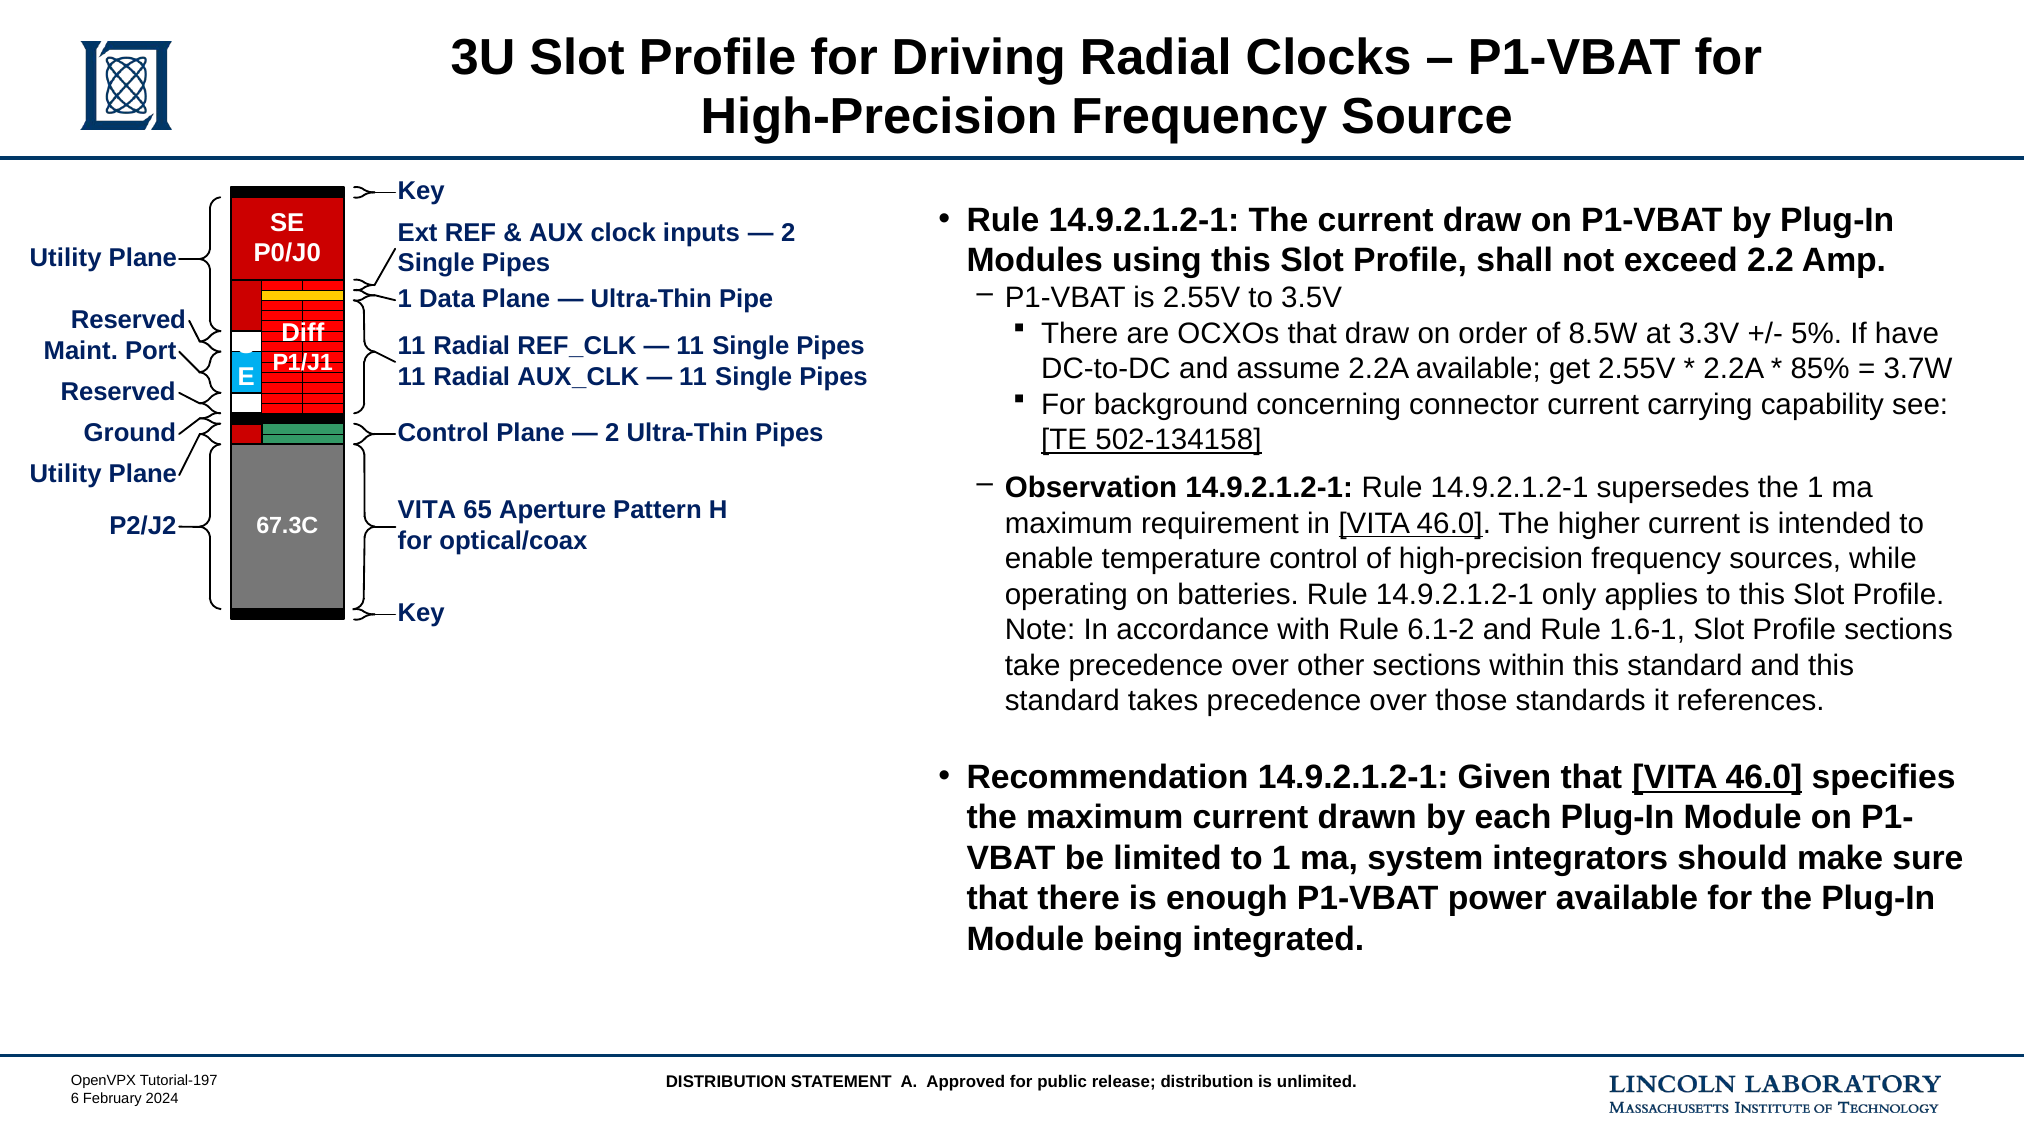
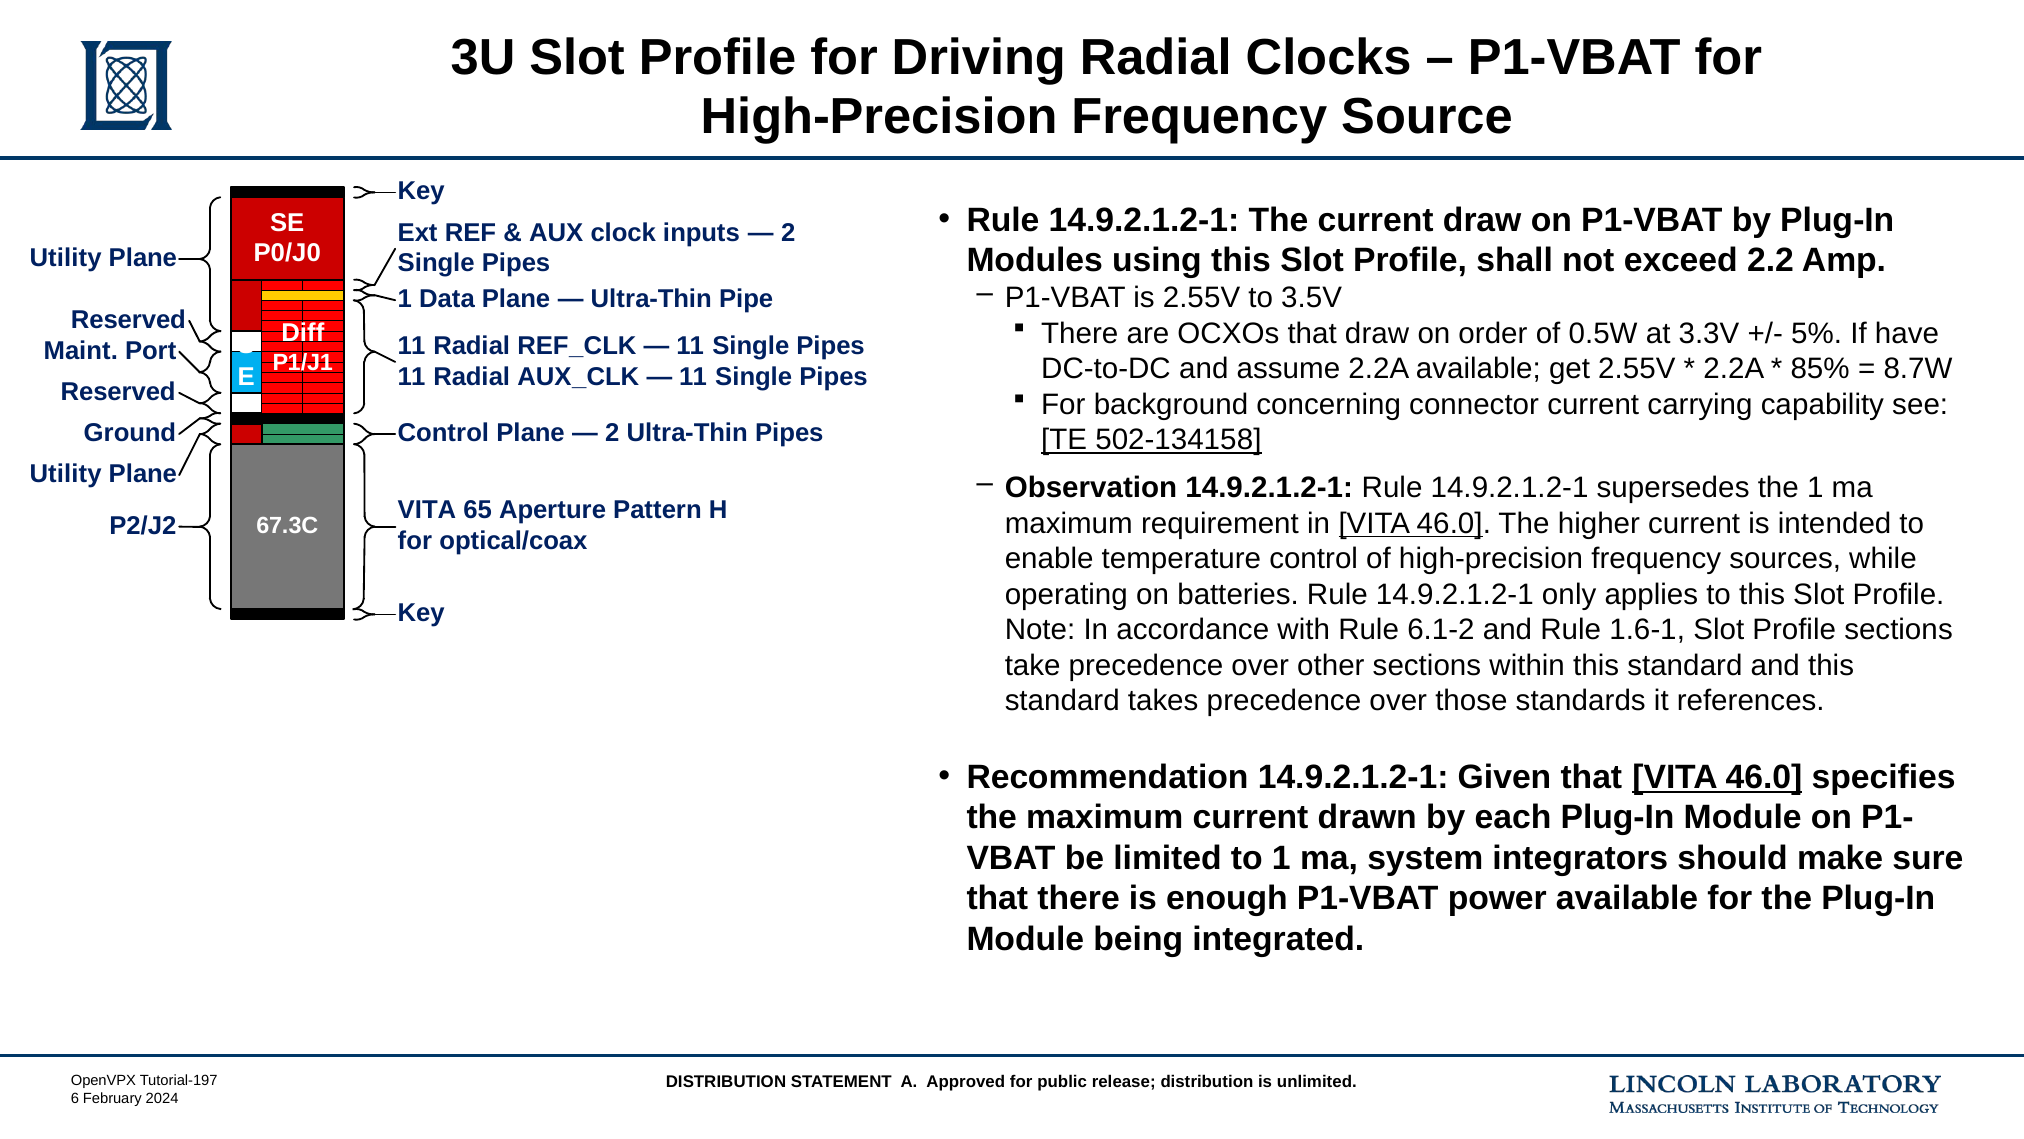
8.5W: 8.5W -> 0.5W (1603, 333)
3.7W: 3.7W -> 8.7W (1918, 369)
